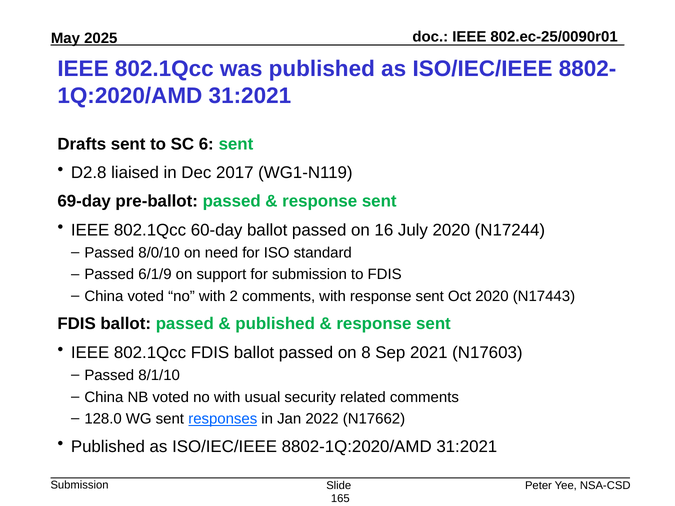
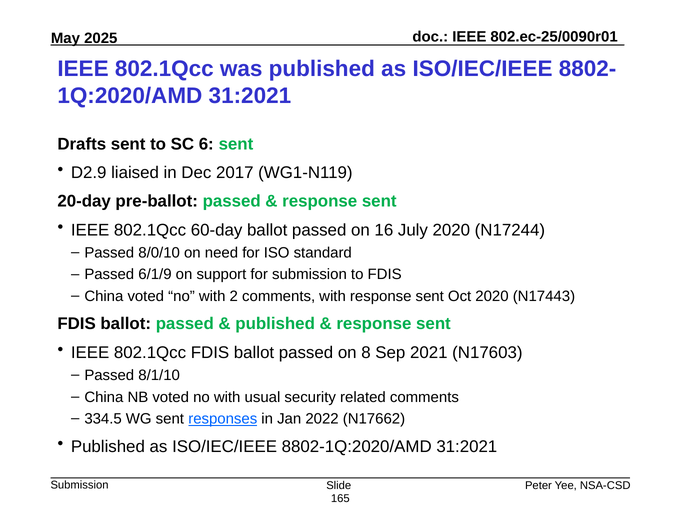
D2.8: D2.8 -> D2.9 (89, 173)
69-day: 69-day -> 20-day (84, 201)
128.0: 128.0 -> 334.5 (103, 419)
